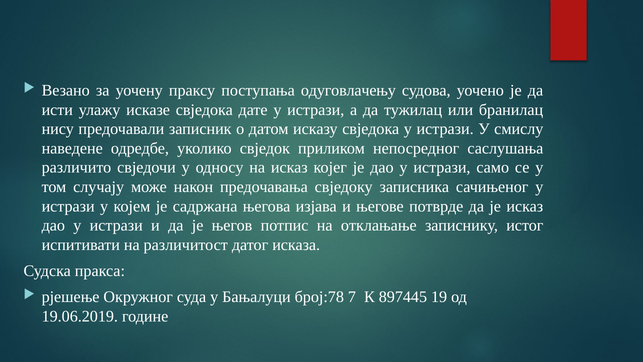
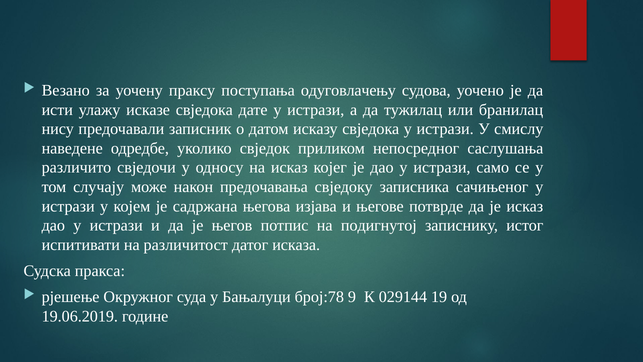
отклањање: отклањање -> подигнутој (379, 225)
7: 7 -> 9 (352, 297)
897445: 897445 -> 029144 (403, 297)
